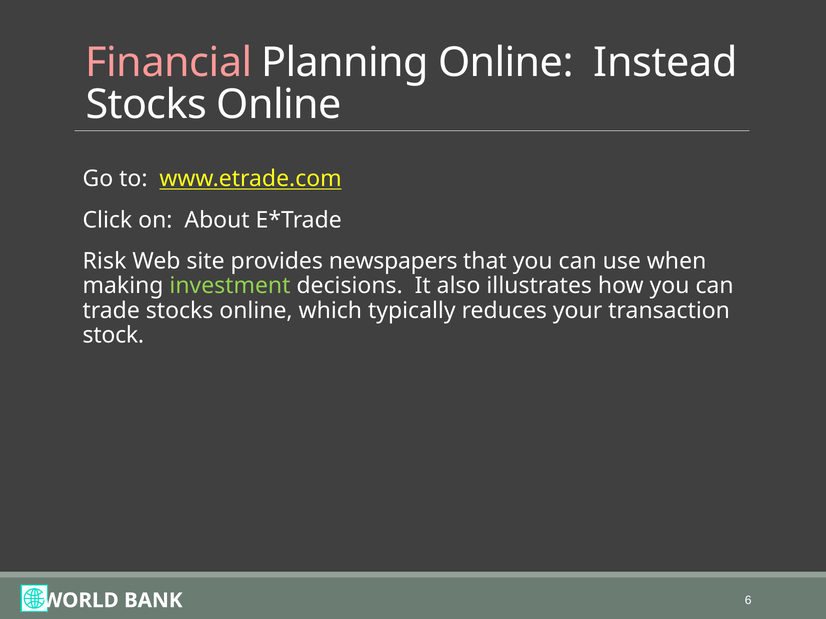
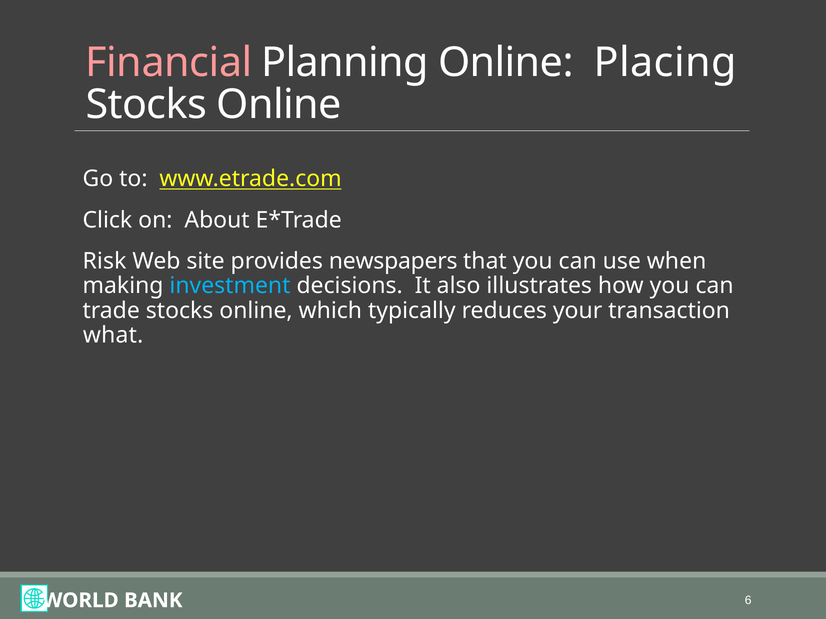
Instead: Instead -> Placing (665, 62)
investment colour: light green -> light blue (230, 286)
stock: stock -> what (113, 336)
